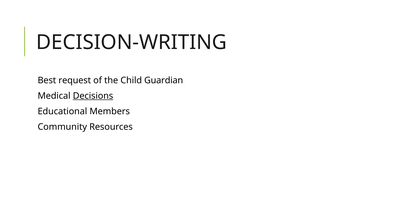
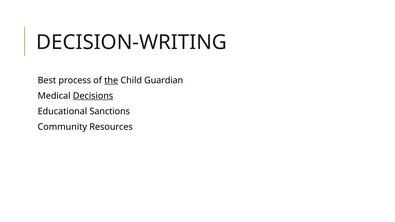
request: request -> process (75, 80)
the underline: none -> present (111, 80)
Members: Members -> Sanctions (110, 111)
